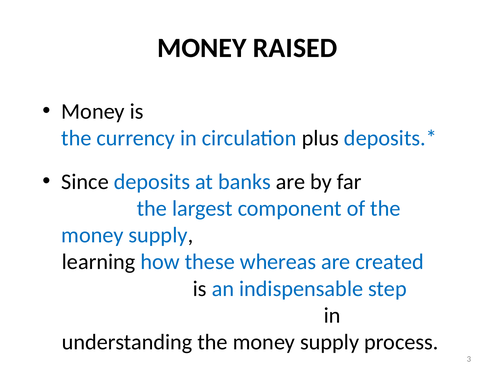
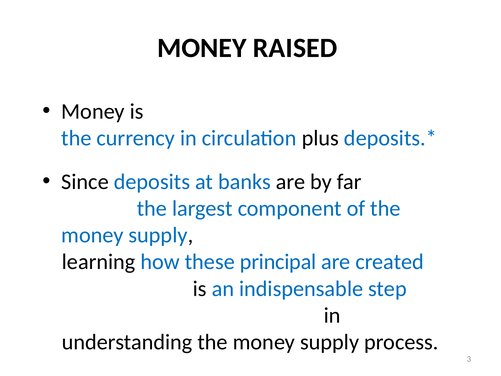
whereas: whereas -> principal (278, 262)
